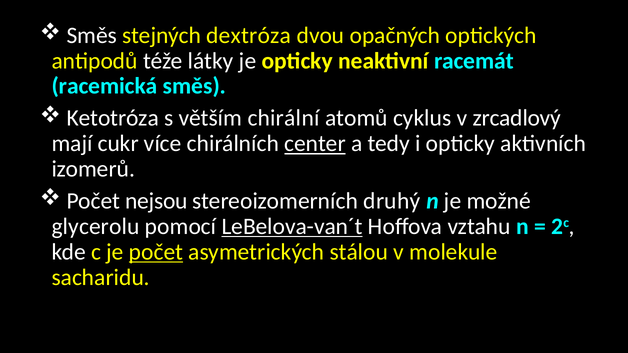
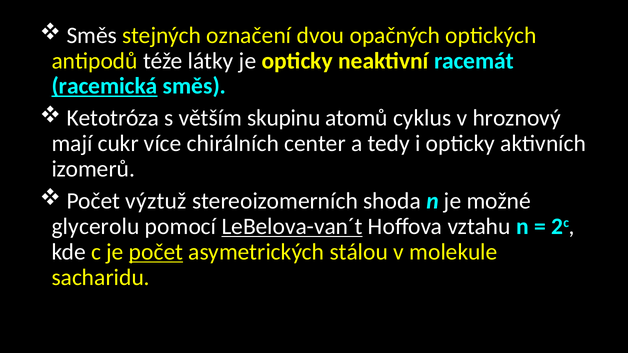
dextróza: dextróza -> označení (249, 35)
racemická underline: none -> present (105, 86)
chirální: chirální -> skupinu (284, 118)
zrcadlový: zrcadlový -> hroznový (517, 118)
center underline: present -> none (315, 144)
nejsou: nejsou -> výztuž (156, 201)
druhý: druhý -> shoda (392, 201)
